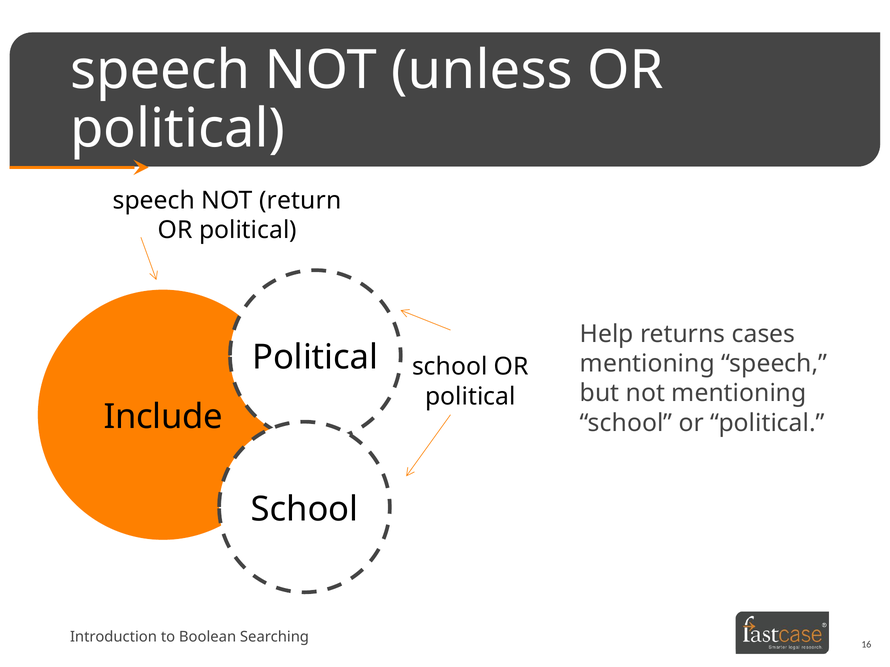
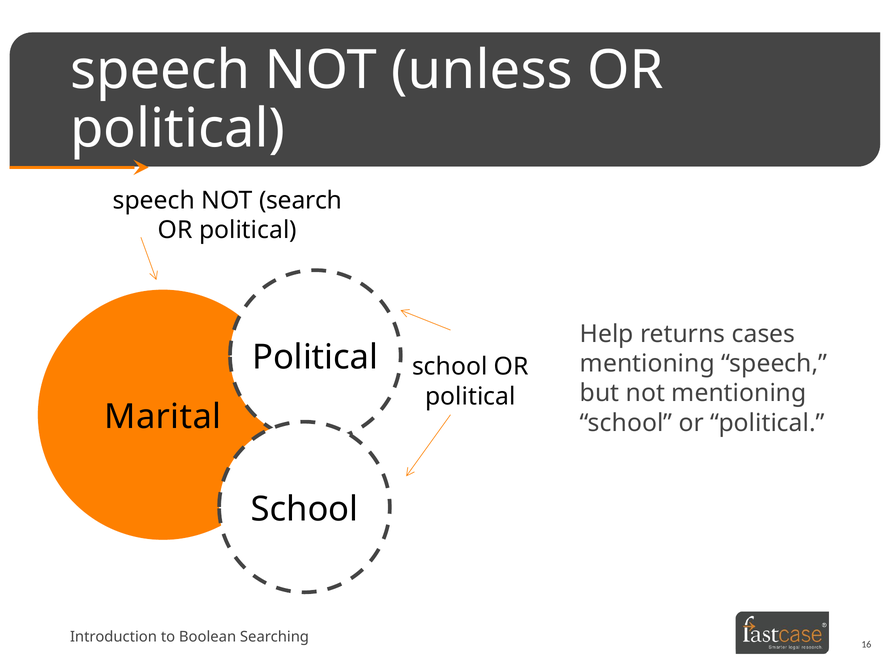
return: return -> search (301, 201)
Include: Include -> Marital (163, 417)
